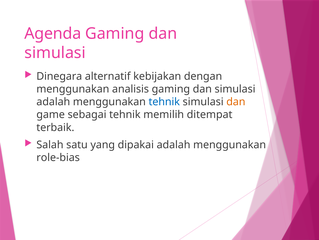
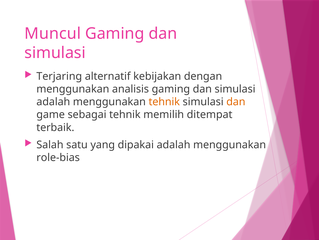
Agenda: Agenda -> Muncul (53, 34)
Dinegara: Dinegara -> Terjaring (59, 76)
tehnik colour: blue -> orange (164, 102)
